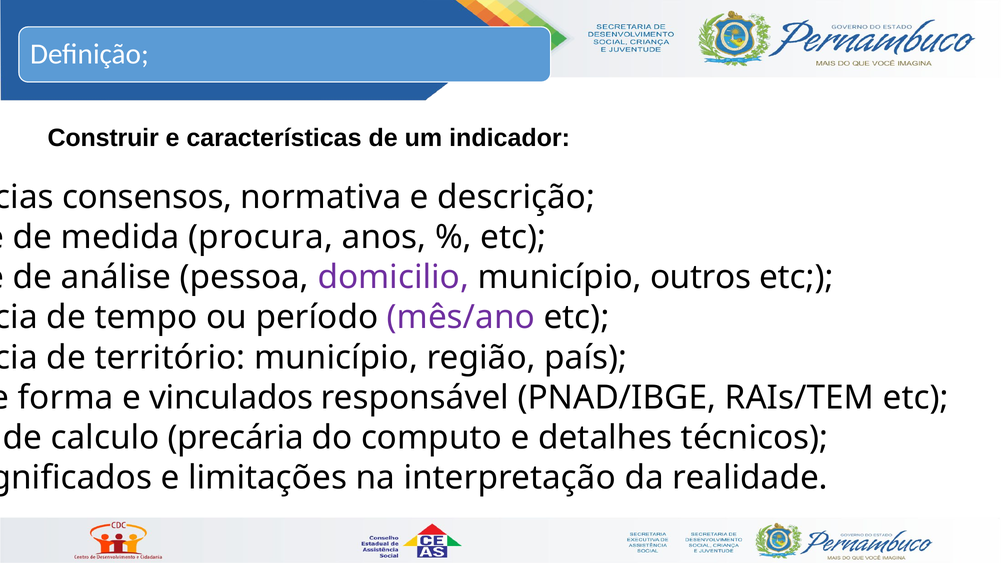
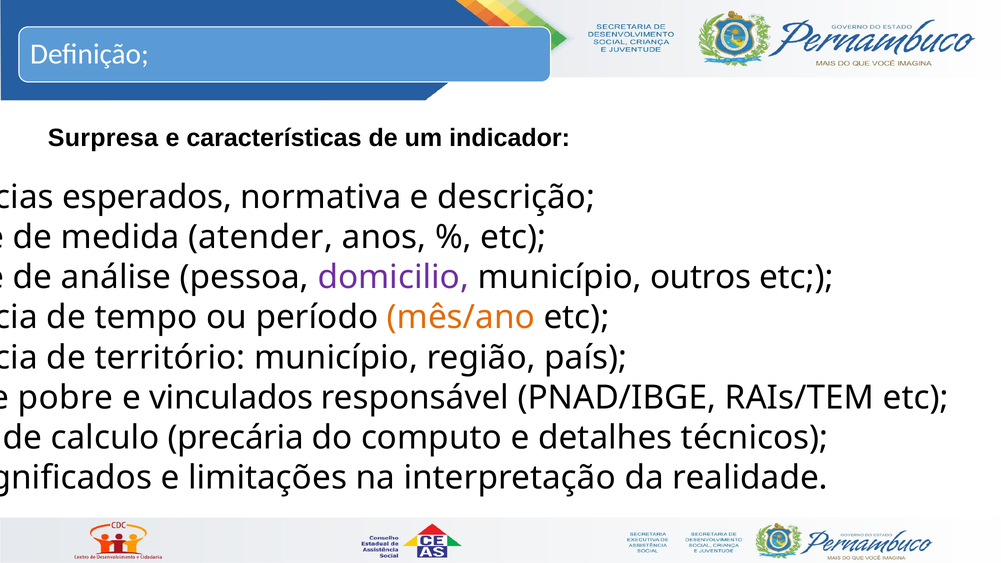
Construir: Construir -> Surpresa (103, 138)
consensos: consensos -> esperados (147, 197)
procura: procura -> atender (261, 237)
mês/ano colour: purple -> orange (461, 318)
forma: forma -> pobre (66, 398)
